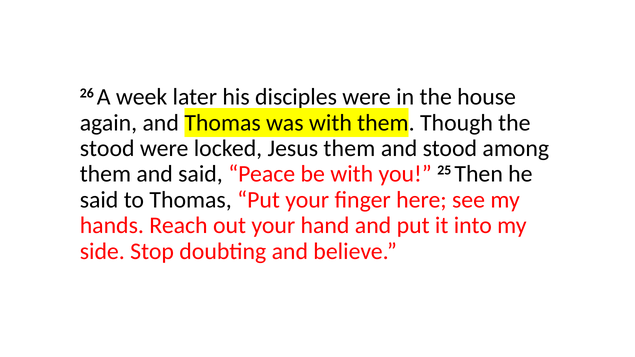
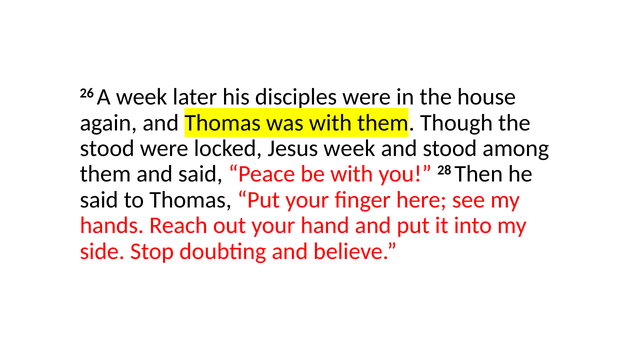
Jesus them: them -> week (349, 148)
25: 25 -> 28 (444, 170)
